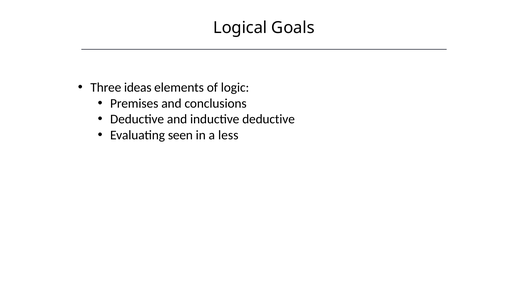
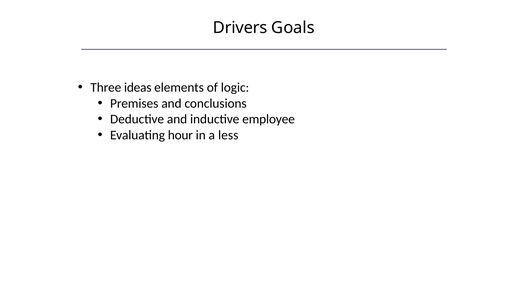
Logical: Logical -> Drivers (240, 28)
inductive deductive: deductive -> employee (269, 119)
seen: seen -> hour (180, 135)
